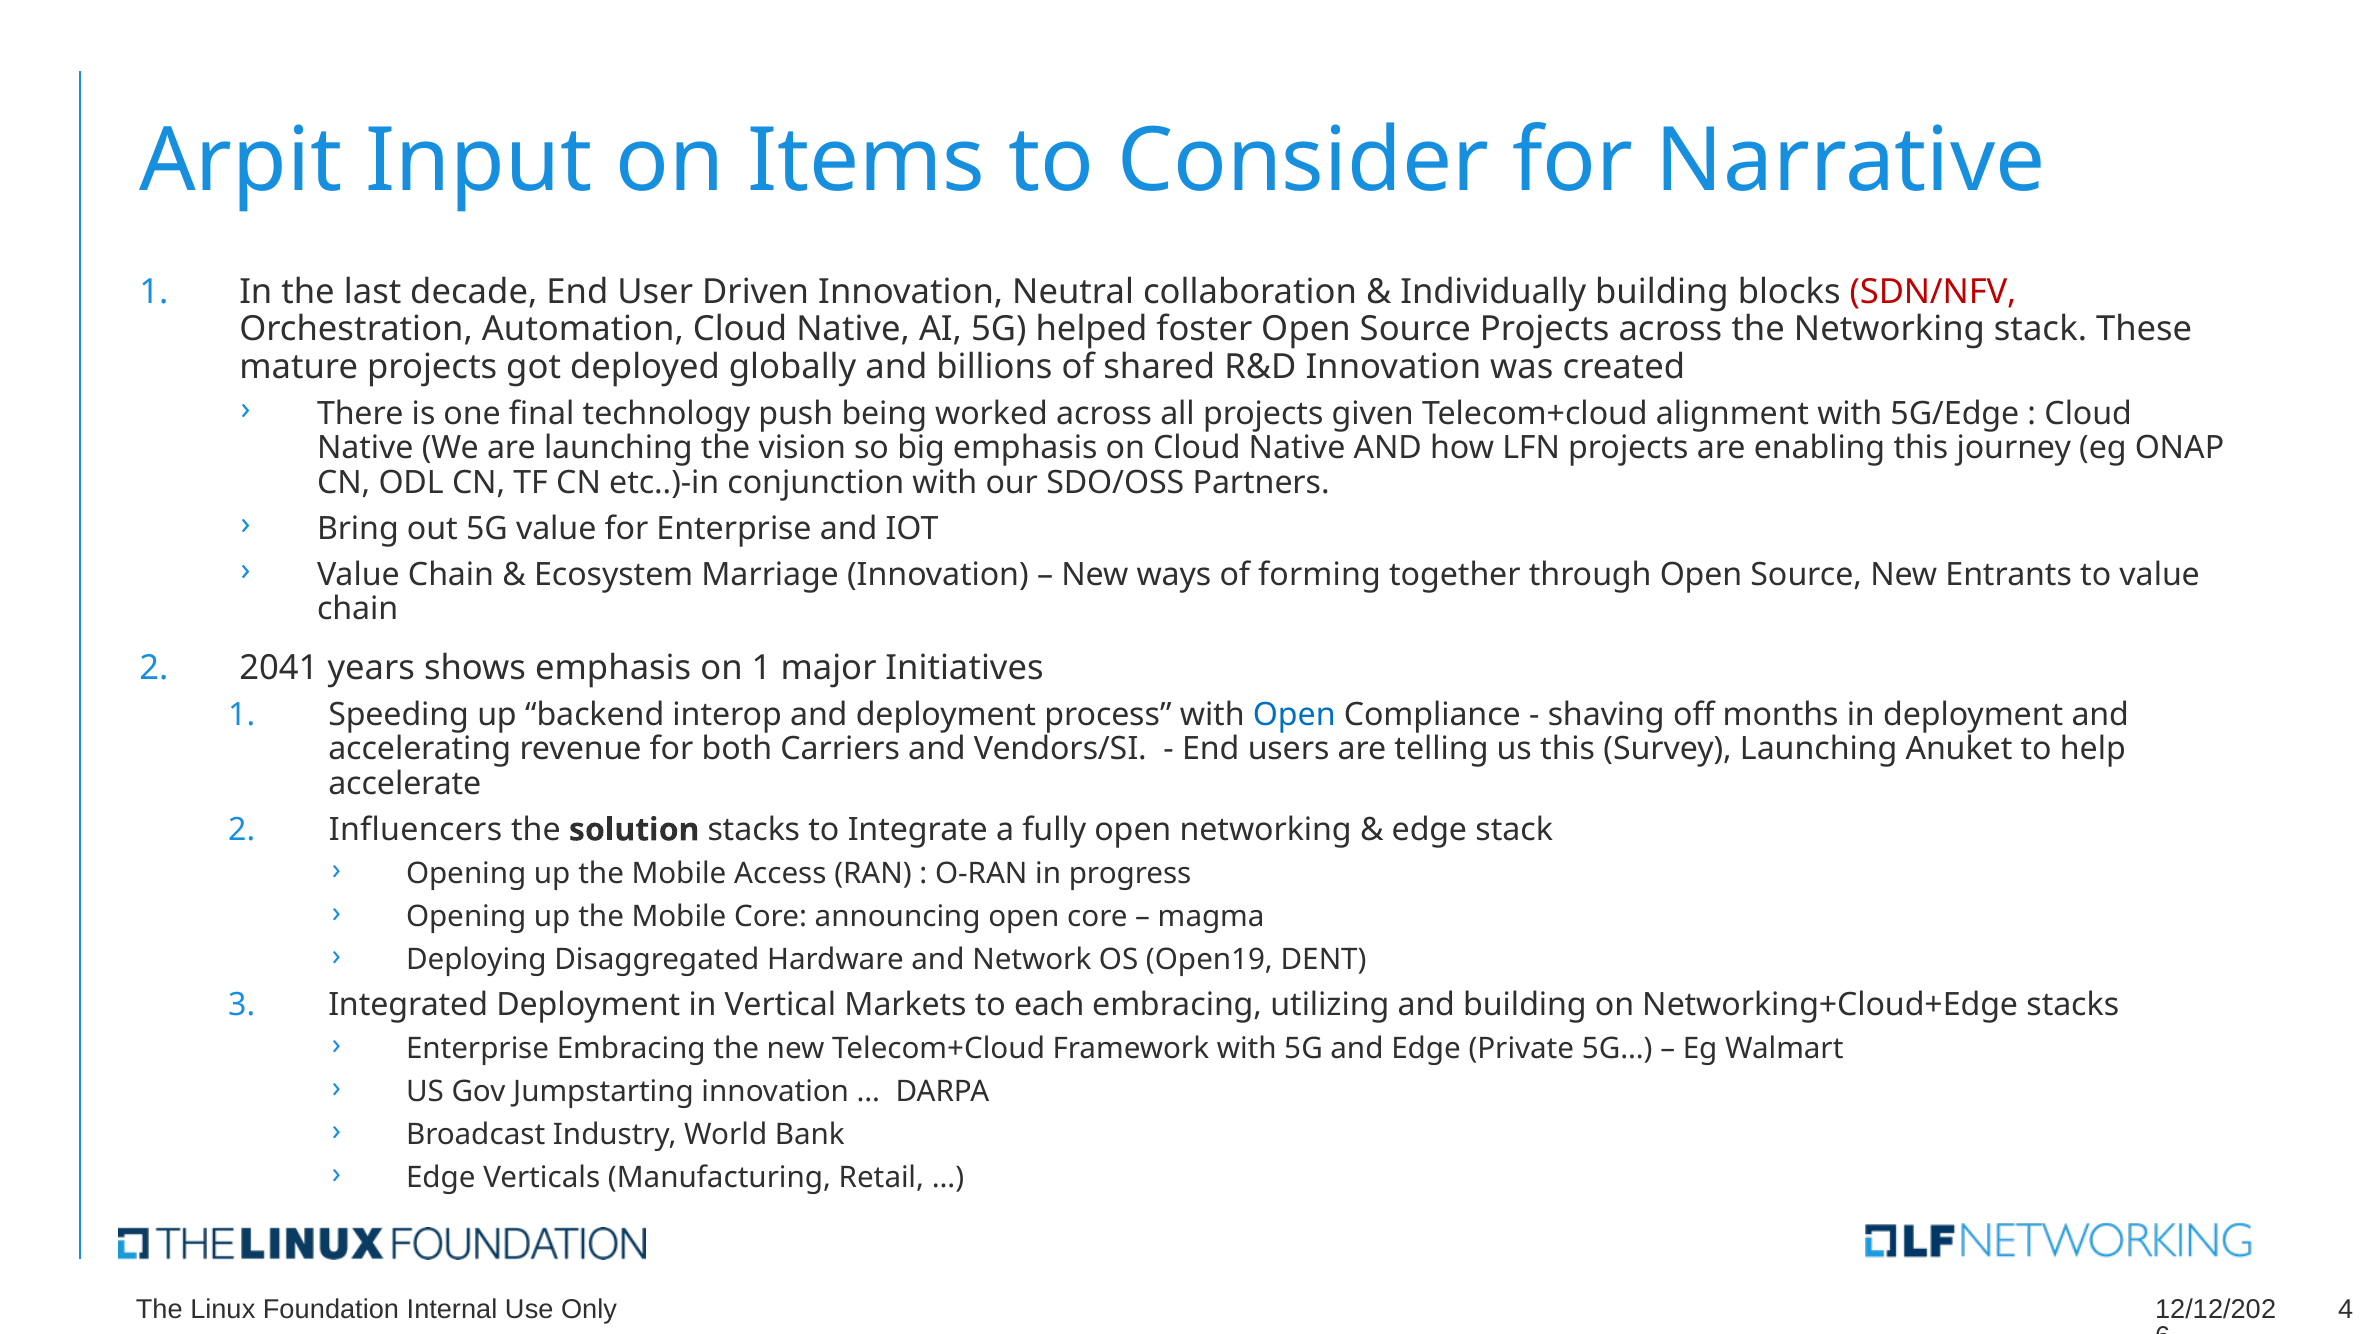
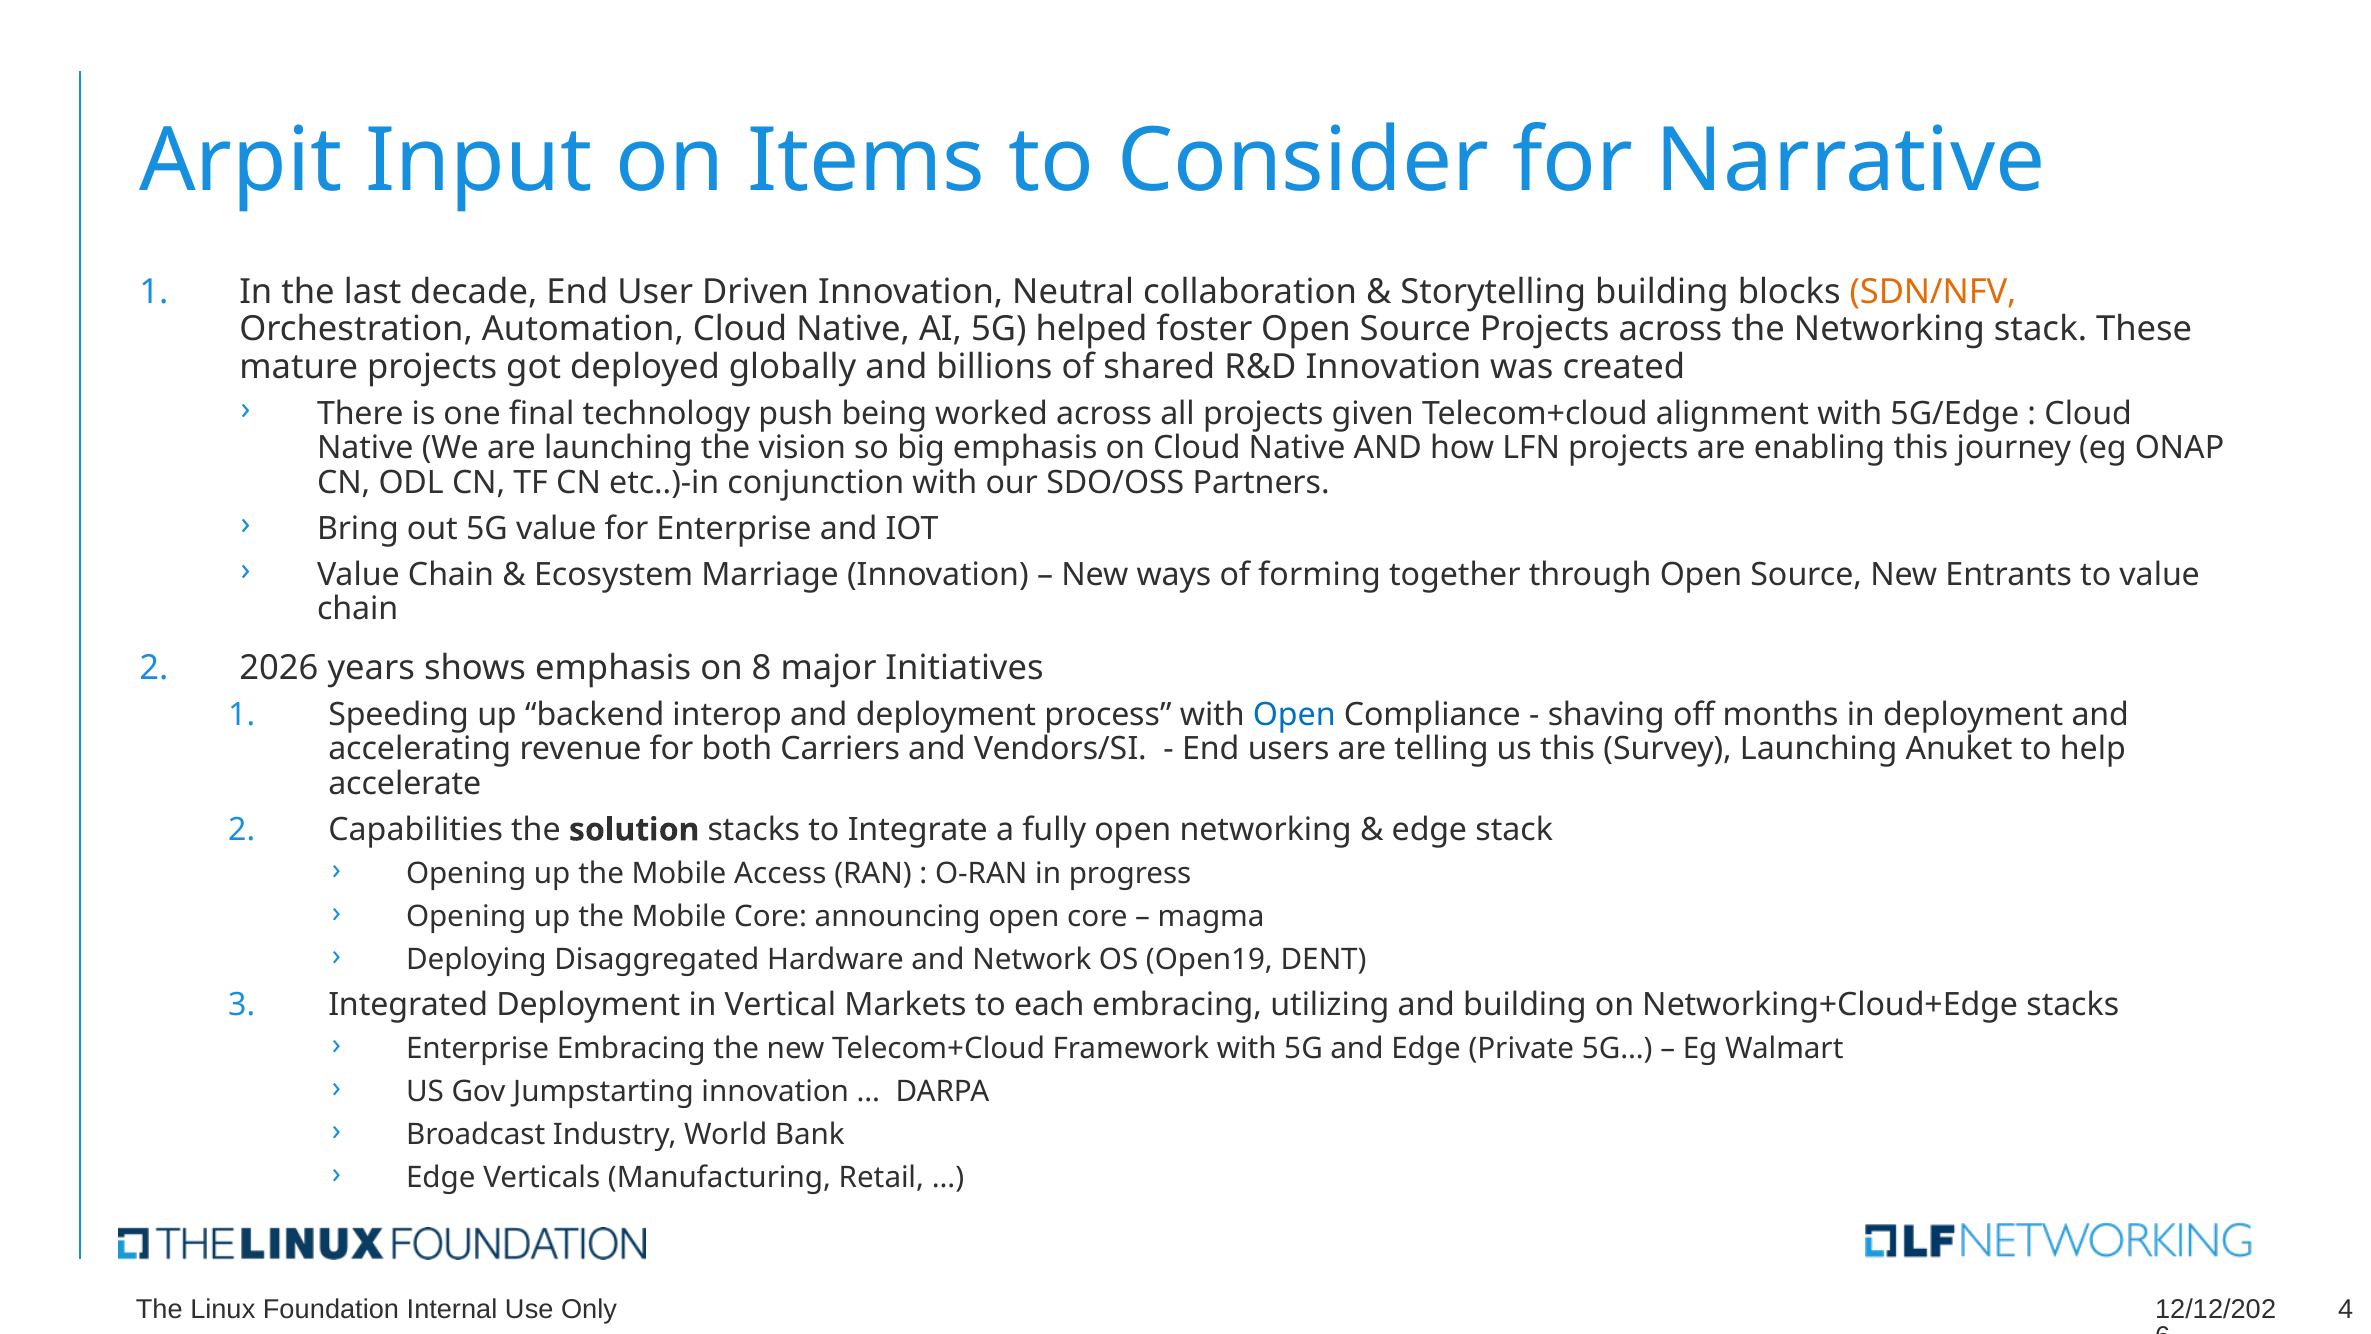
Individually: Individually -> Storytelling (1493, 292)
SDN/NFV colour: red -> orange (1933, 292)
2041: 2041 -> 2026 (279, 668)
on 1: 1 -> 8 (761, 668)
Influencers: Influencers -> Capabilities (416, 830)
